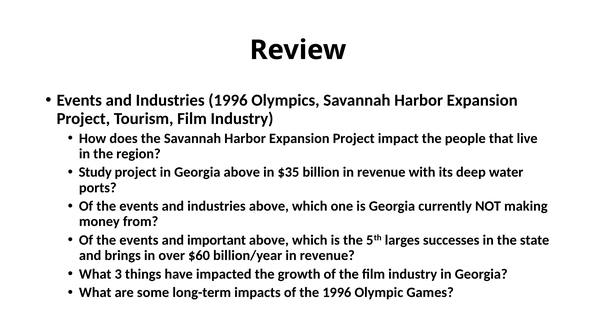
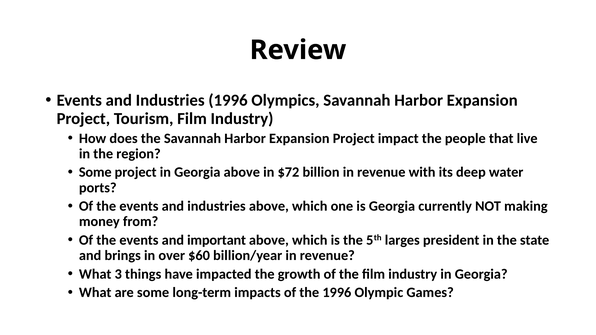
Study: Study -> Some (95, 172)
$35: $35 -> $72 (288, 172)
successes: successes -> president (451, 240)
